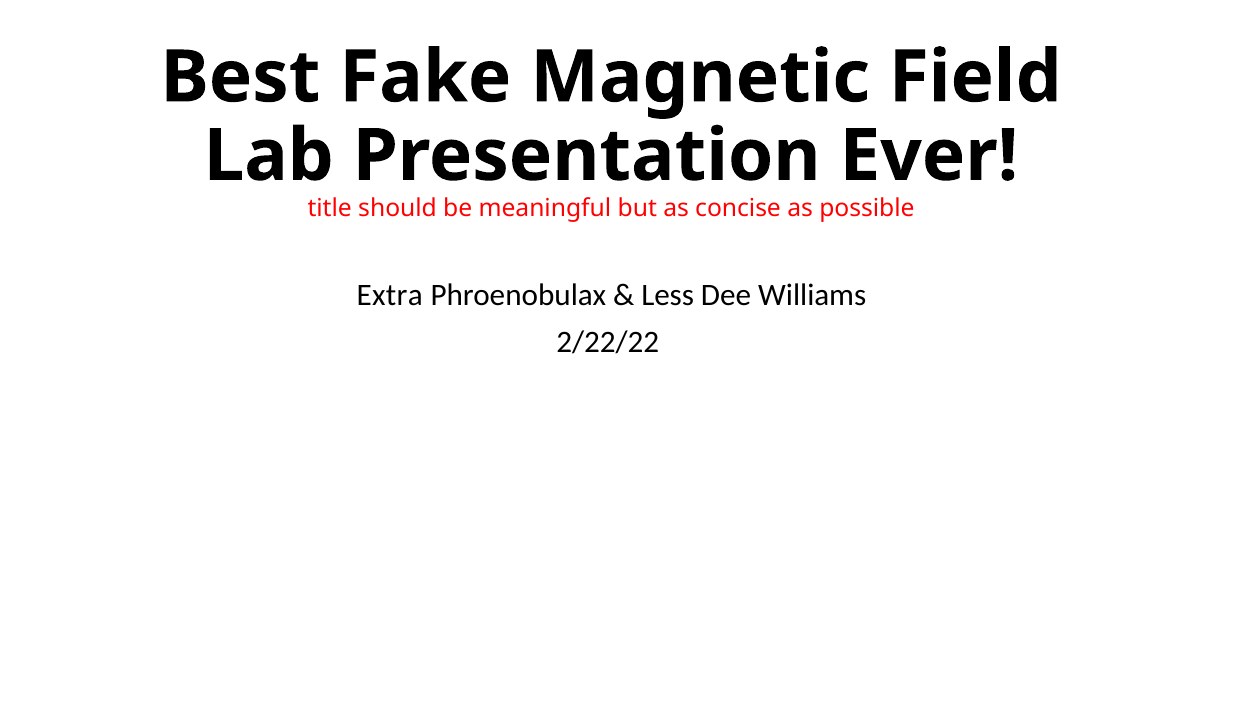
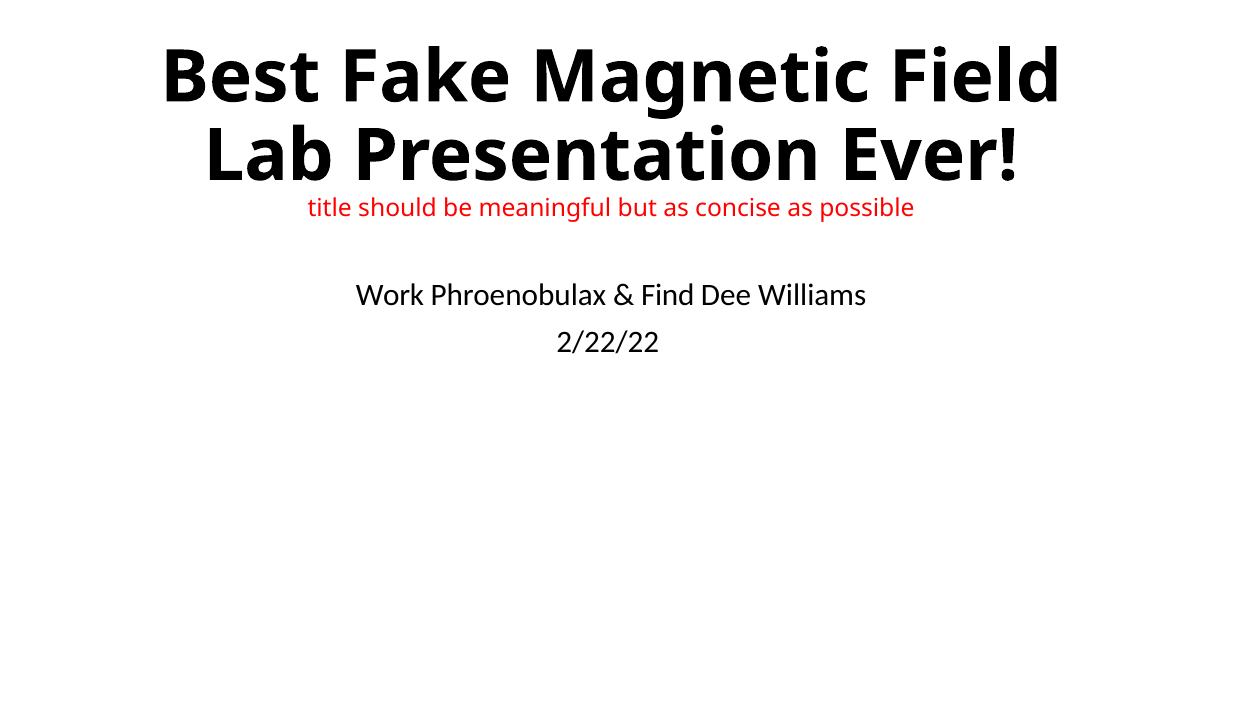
Extra: Extra -> Work (390, 296)
Less: Less -> Find (668, 296)
